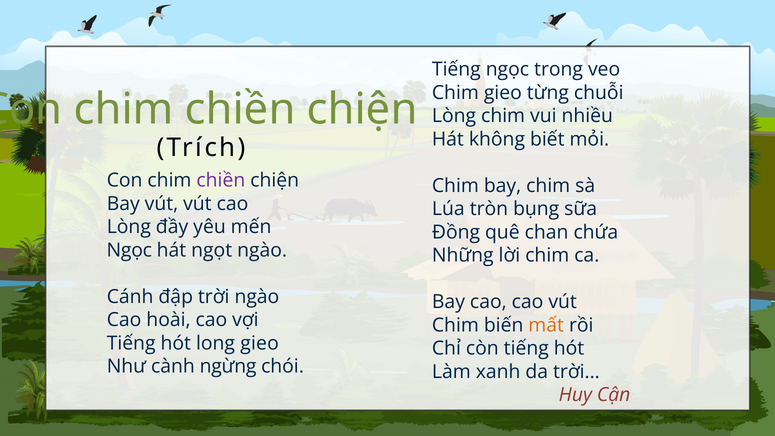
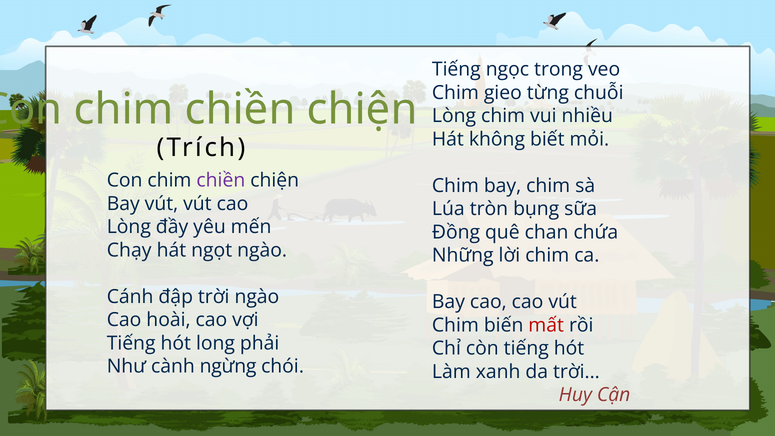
Ngọc: Ngọc -> Chạy (129, 250)
mất colour: orange -> red (546, 325)
long gieo: gieo -> phải (260, 343)
